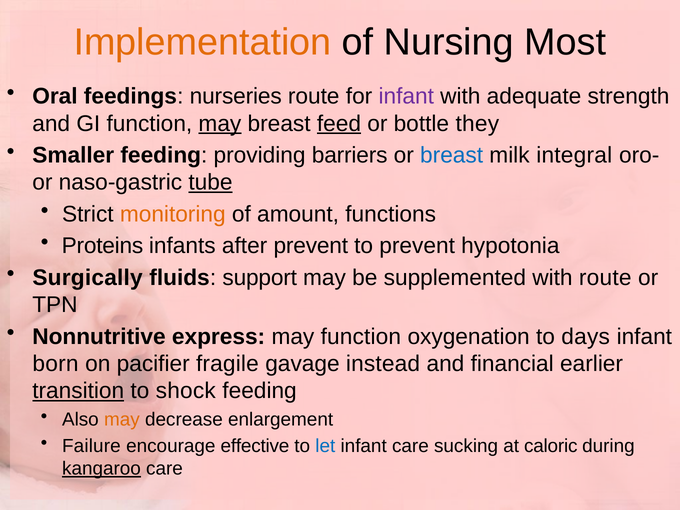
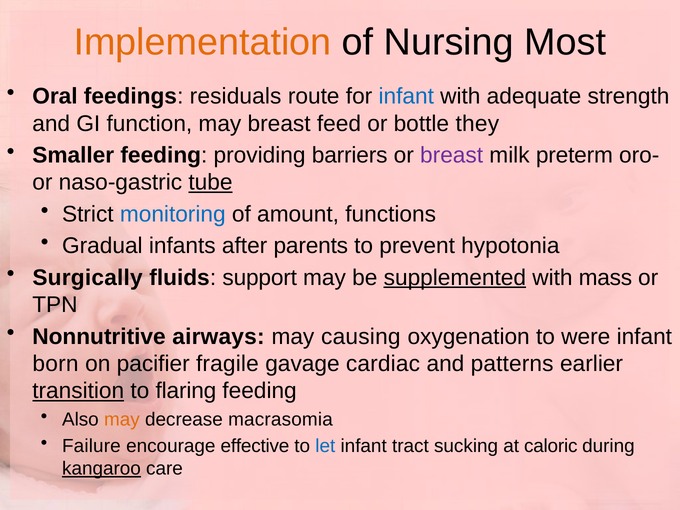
nurseries: nurseries -> residuals (236, 96)
infant colour: purple -> blue (406, 96)
may underline: present -> none (220, 124)
feed underline: present -> none (339, 124)
breast colour: blue -> purple (452, 155)
integral: integral -> preterm (574, 155)
monitoring colour: orange -> blue (173, 214)
Proteins: Proteins -> Gradual (102, 246)
after prevent: prevent -> parents (311, 246)
supplemented underline: none -> present (455, 278)
with route: route -> mass (605, 278)
express: express -> airways (218, 337)
may function: function -> causing (361, 337)
days: days -> were (586, 337)
instead: instead -> cardiac (383, 364)
financial: financial -> patterns (512, 364)
shock: shock -> flaring (186, 391)
enlargement: enlargement -> macrasomia (280, 419)
infant care: care -> tract (410, 446)
